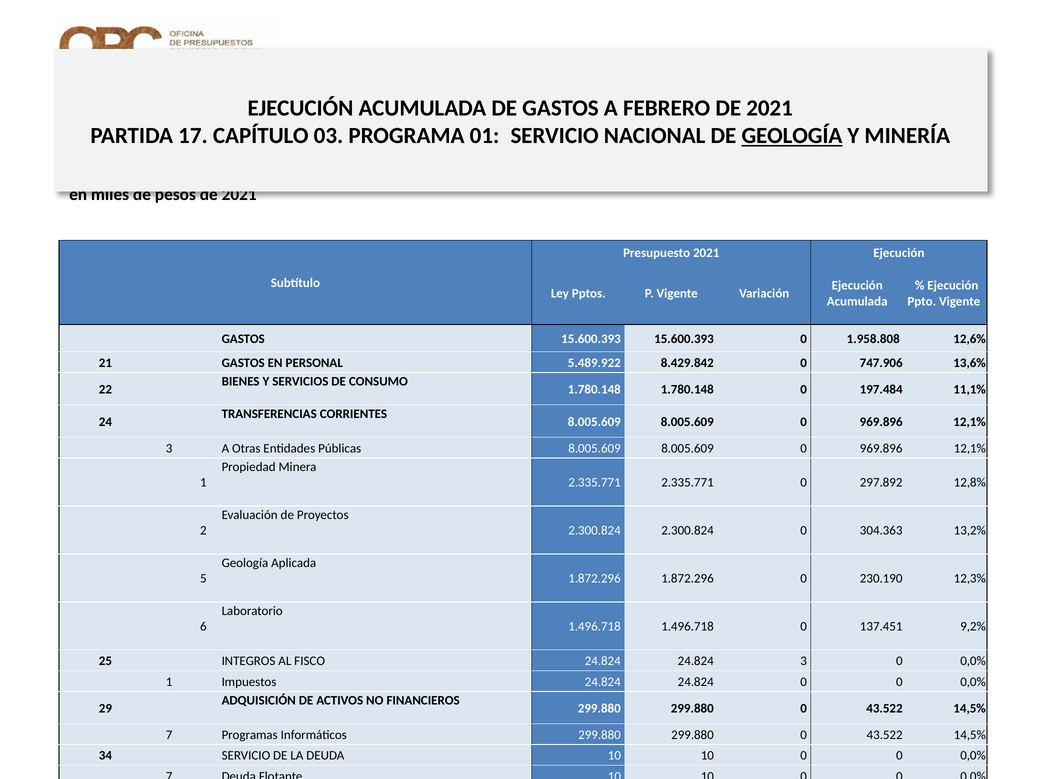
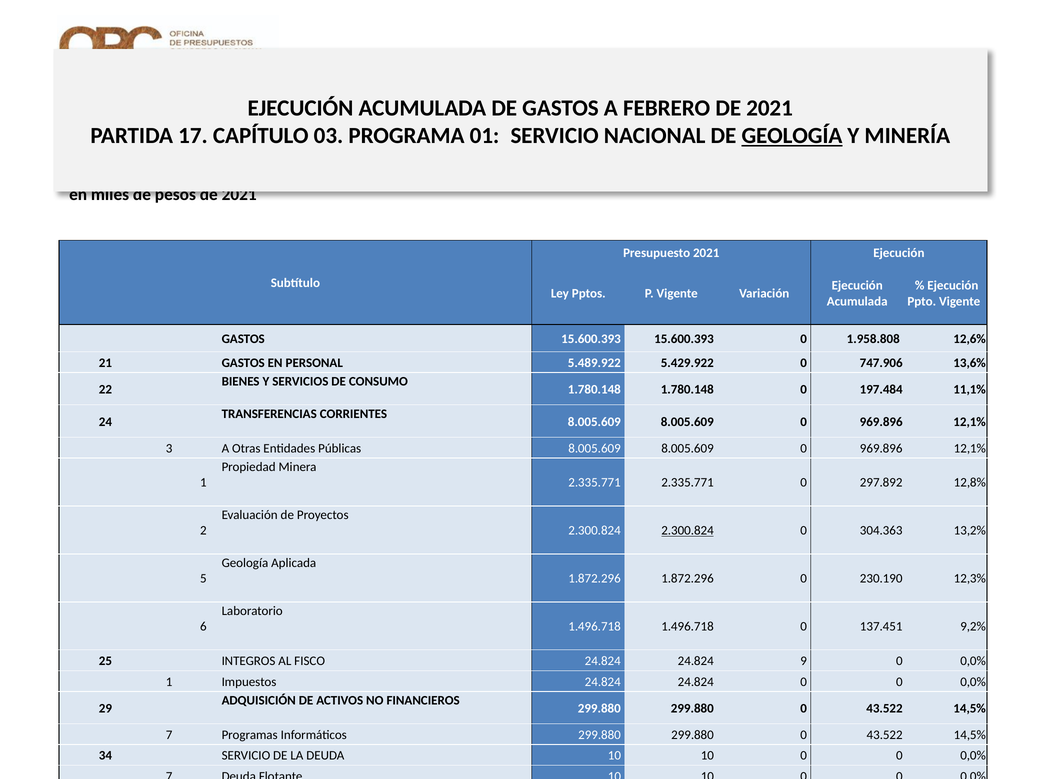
8.429.842: 8.429.842 -> 5.429.922 (687, 363)
2.300.824 underline: none -> present (688, 531)
24.824 3: 3 -> 9 (804, 661)
